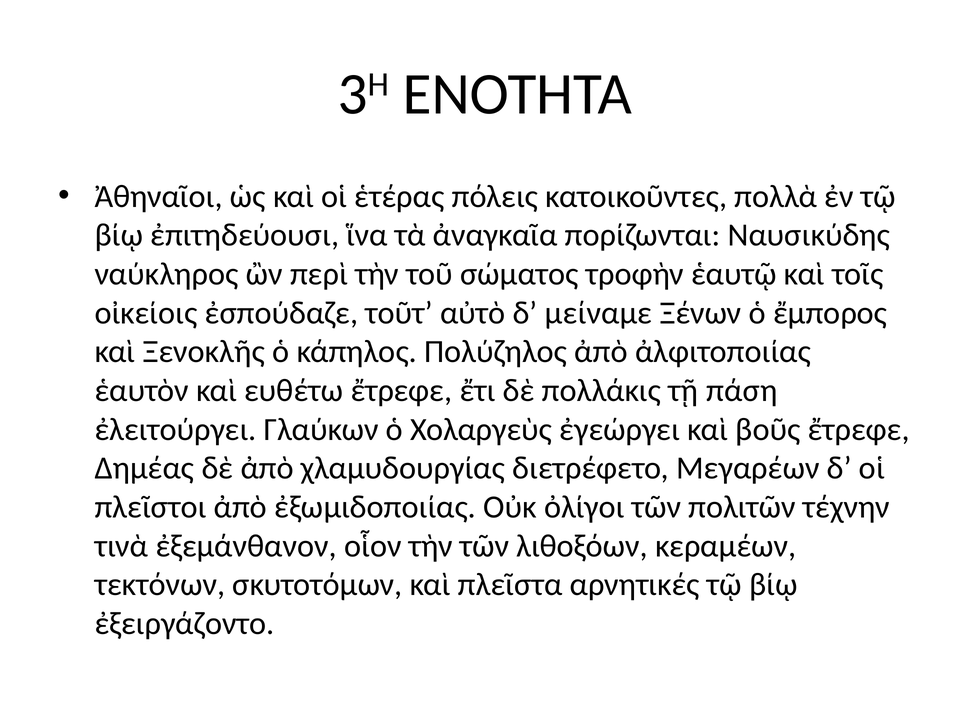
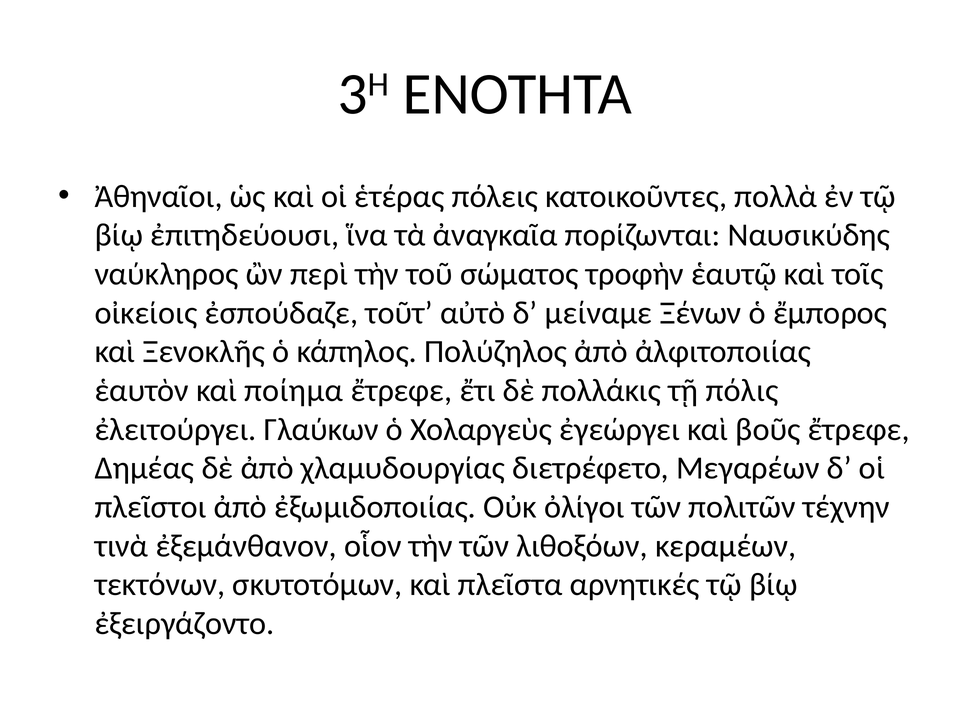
ευθέτω: ευθέτω -> ποίημα (294, 390)
πάση: πάση -> πόλις (742, 390)
